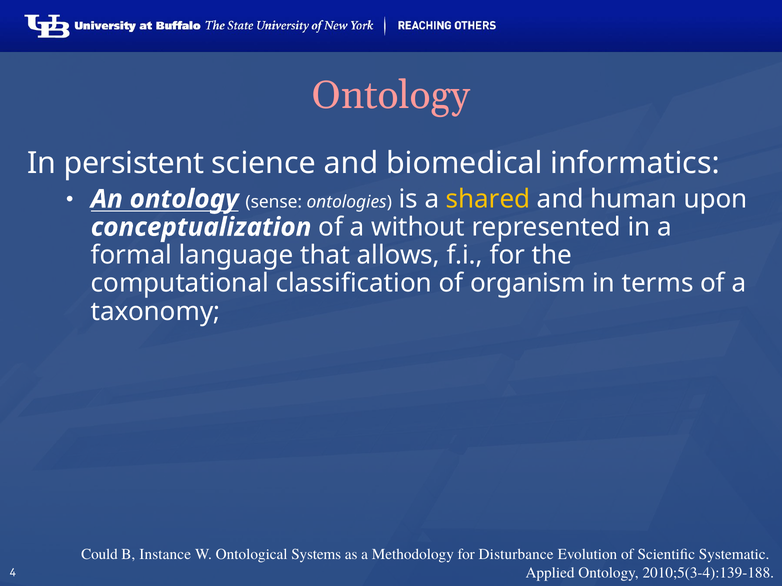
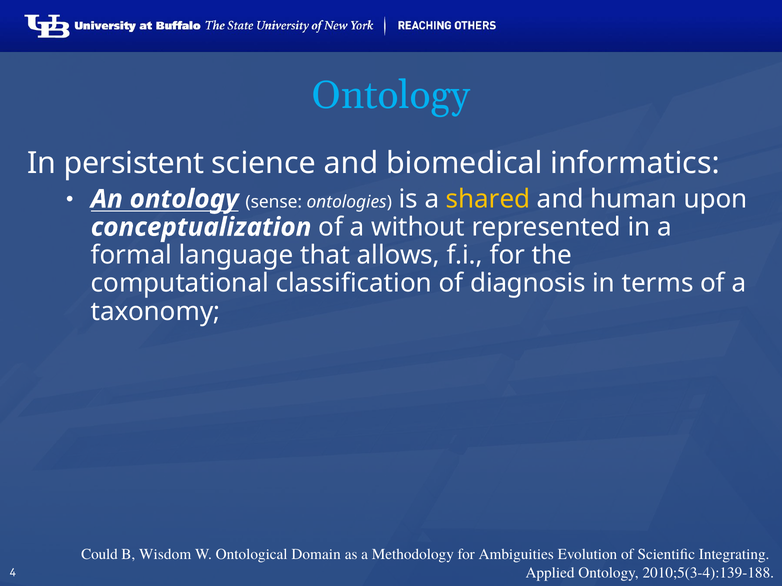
Ontology colour: pink -> light blue (391, 95)
organism: organism -> diagnosis (528, 284)
Instance: Instance -> Wisdom (165, 555)
Systems: Systems -> Domain (316, 555)
Disturbance: Disturbance -> Ambiguities (516, 555)
Systematic: Systematic -> Integrating (734, 555)
